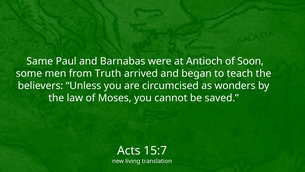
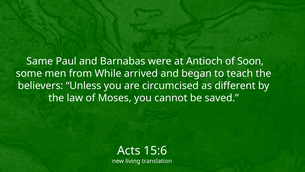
Truth: Truth -> While (108, 73)
wonders: wonders -> different (235, 85)
15:7: 15:7 -> 15:6 (155, 150)
